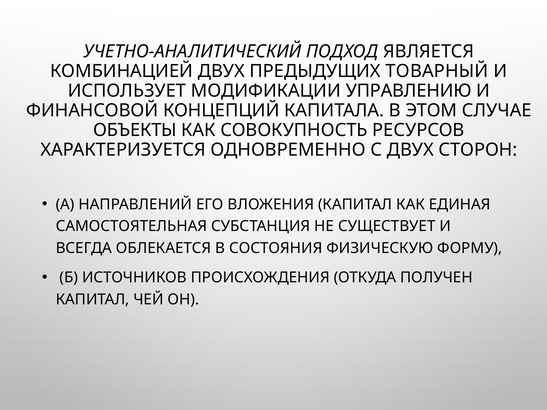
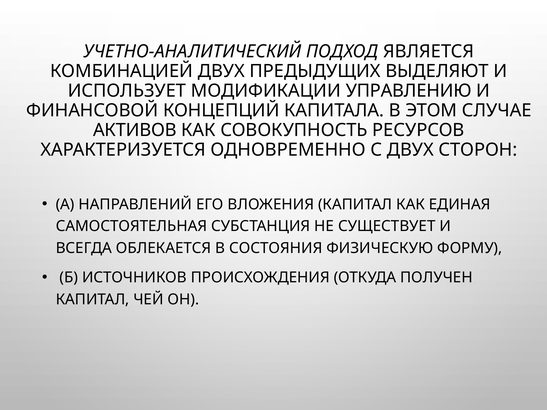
ТОВАРНЫЙ: ТОВАРНЫЙ -> ВЫДЕЛЯЮТ (437, 71)
ОБЪЕКТЫ: ОБЪЕКТЫ -> АКТИВОВ (135, 130)
